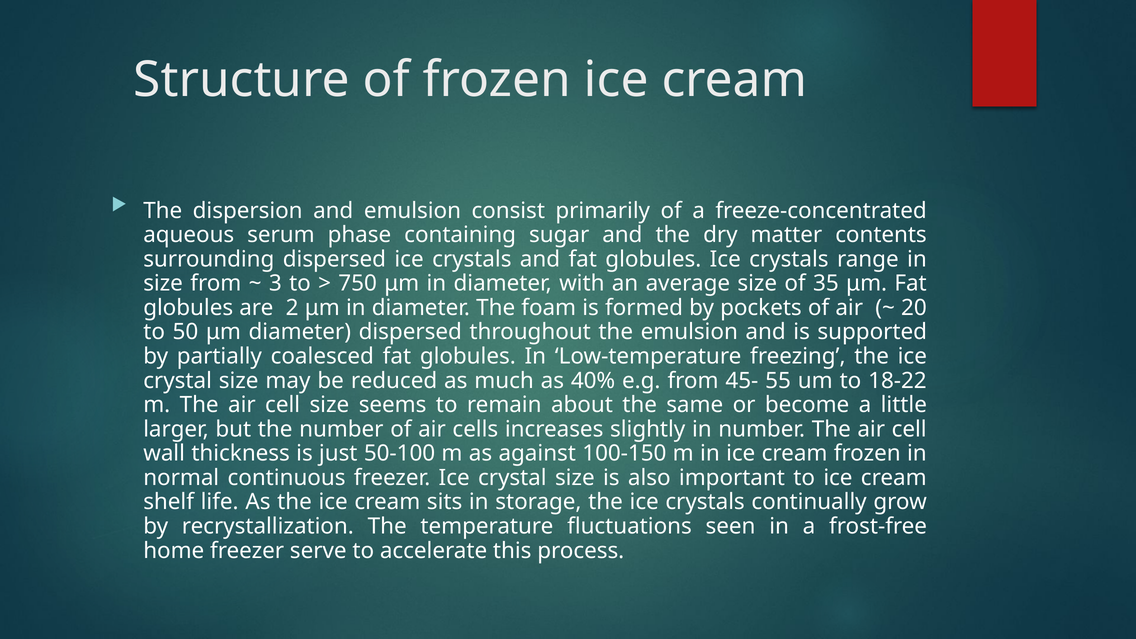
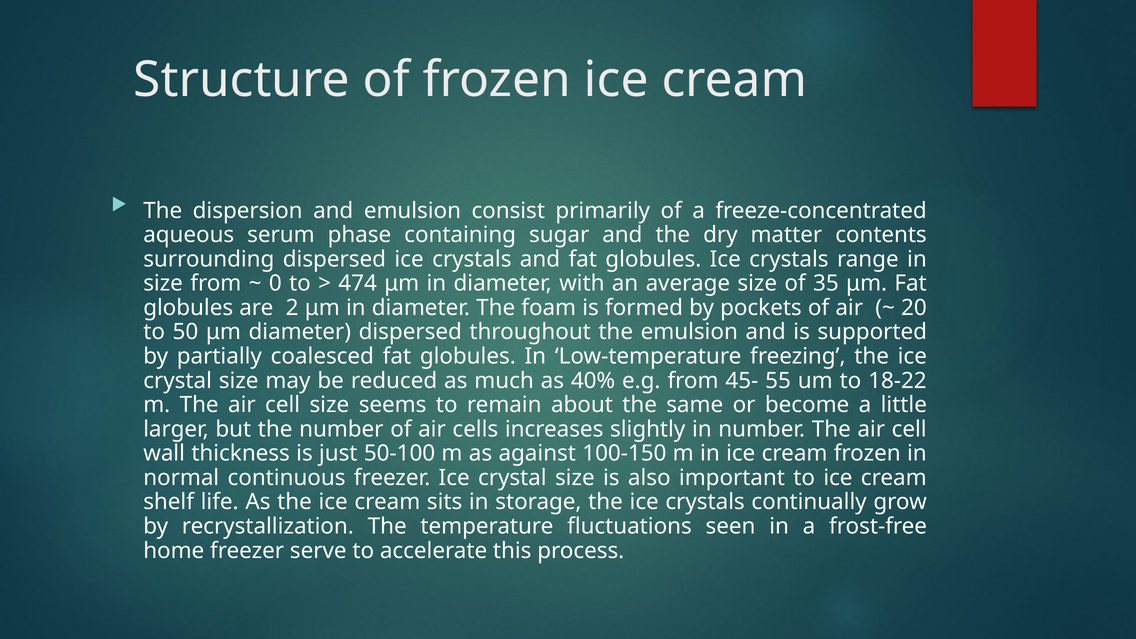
3: 3 -> 0 (275, 283)
750: 750 -> 474 (358, 283)
